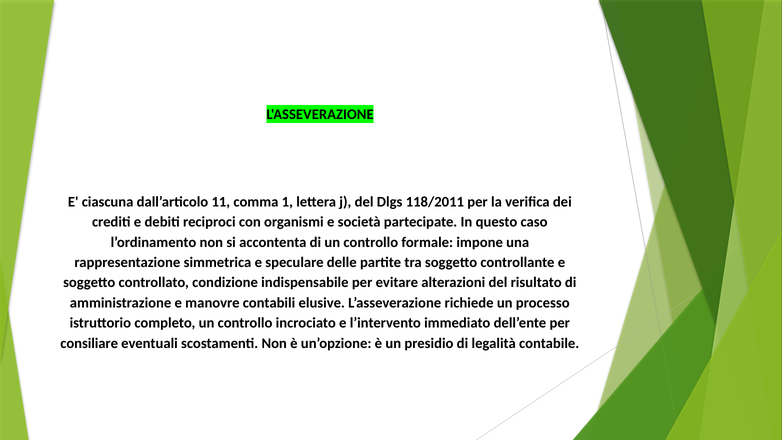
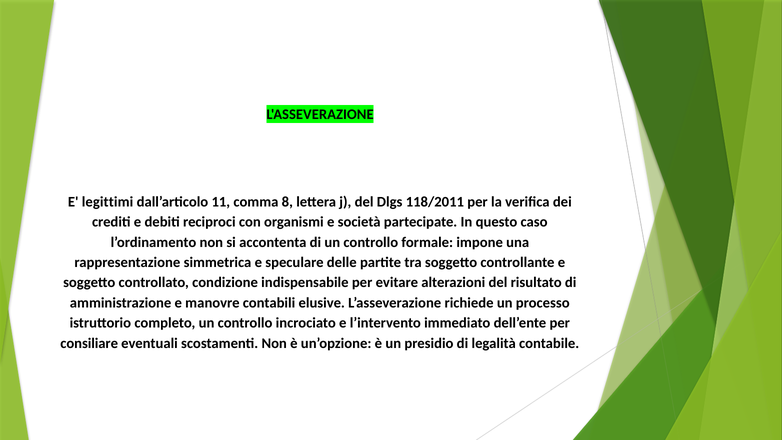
ciascuna: ciascuna -> legittimi (107, 202)
1: 1 -> 8 (287, 202)
